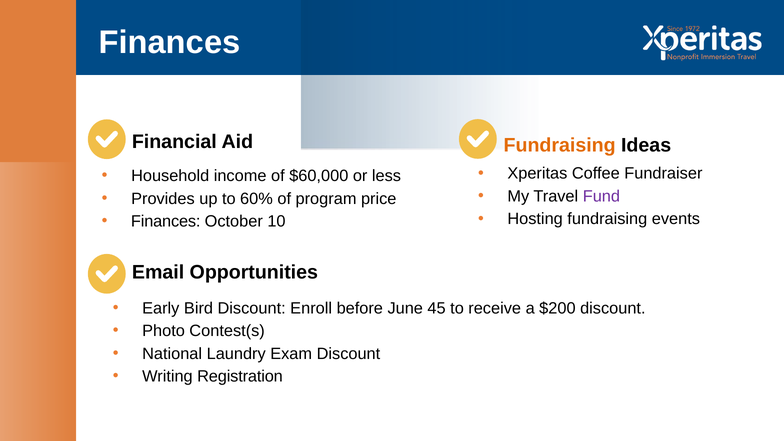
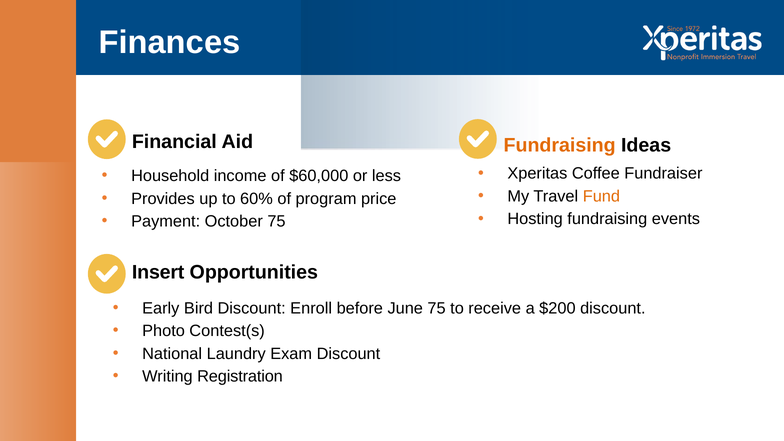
Fund colour: purple -> orange (601, 196)
Finances: Finances -> Payment (166, 221)
October 10: 10 -> 75 (276, 221)
Email: Email -> Insert (158, 272)
June 45: 45 -> 75 (437, 308)
